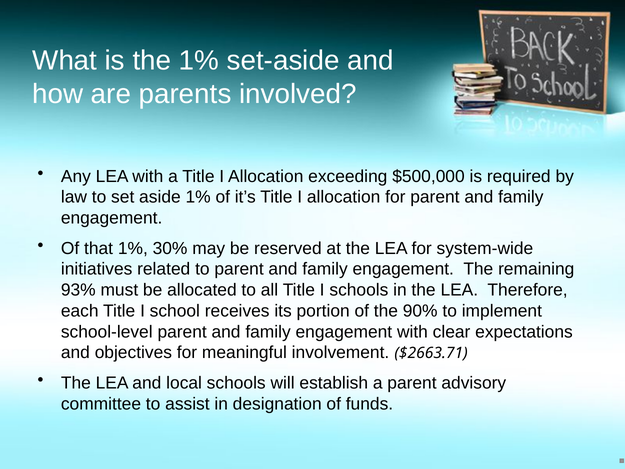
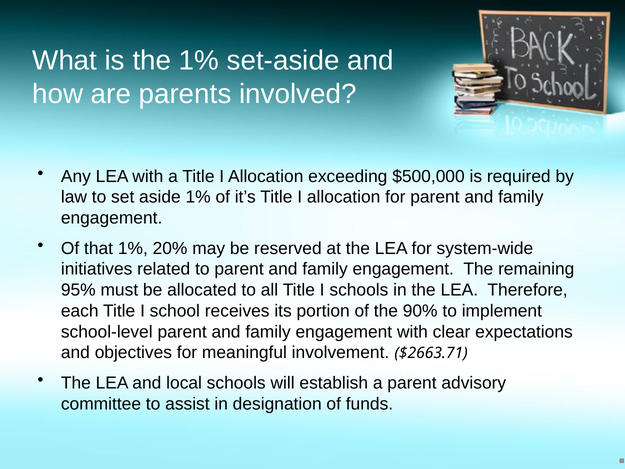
30%: 30% -> 20% (170, 248)
93%: 93% -> 95% (78, 290)
